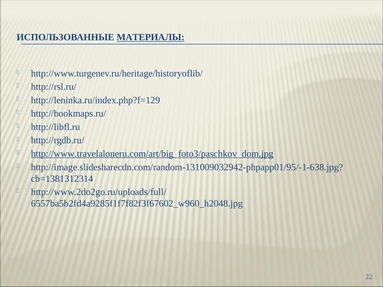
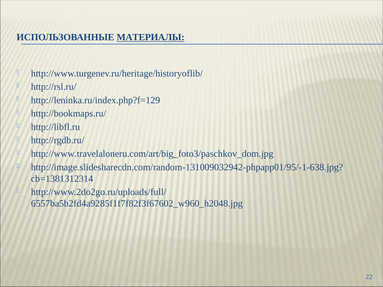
http://www.travelaloneru.com/art/big_foto3/paschkov_dom.jpg underline: present -> none (152, 154)
